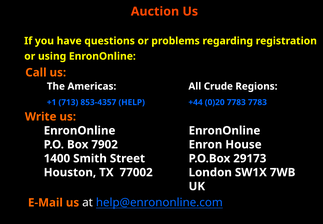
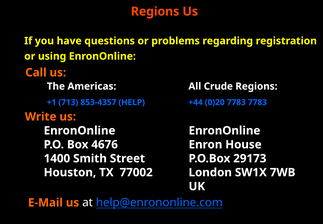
Auction: Auction -> Regions (155, 11)
7902: 7902 -> 4676 (105, 144)
